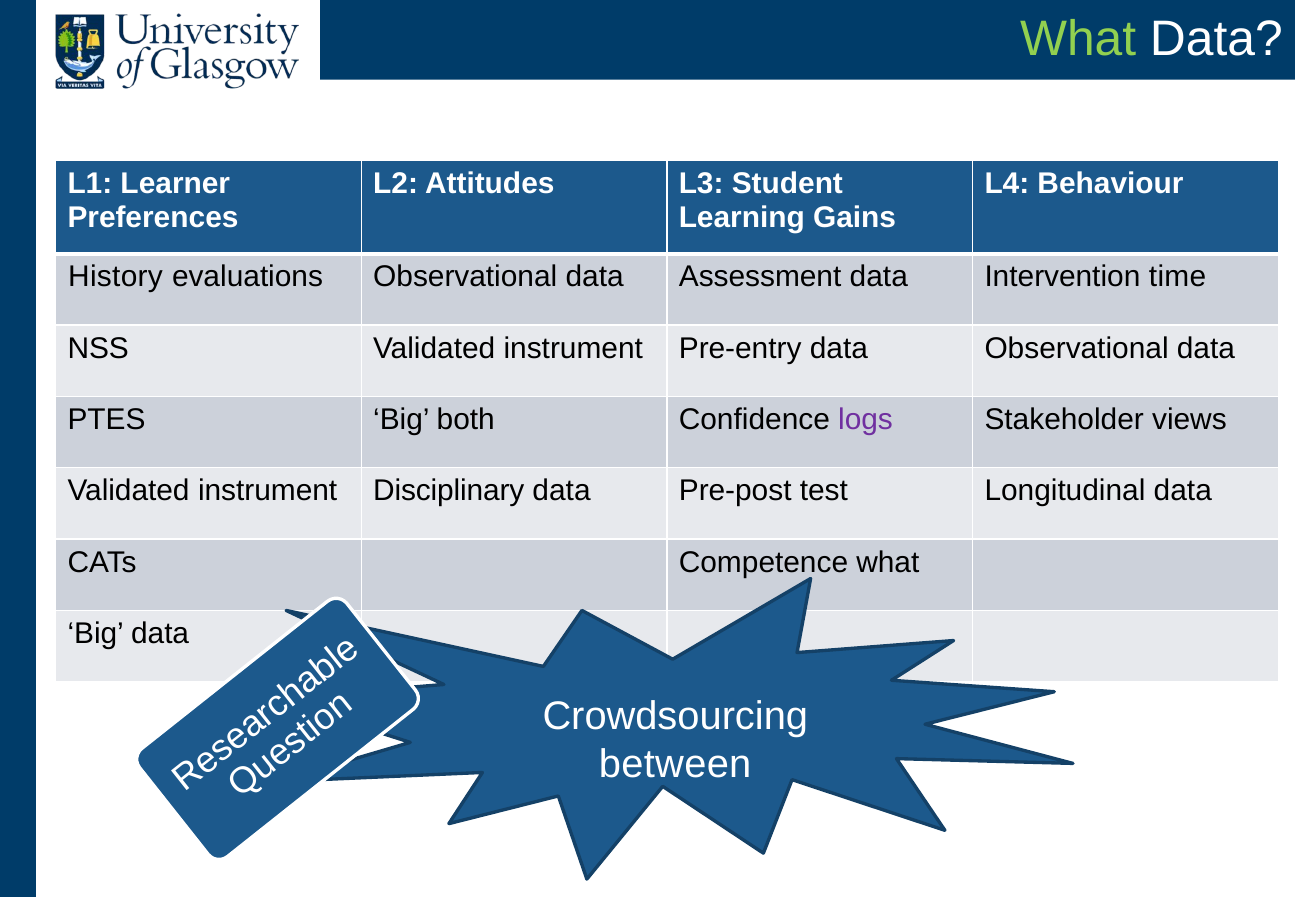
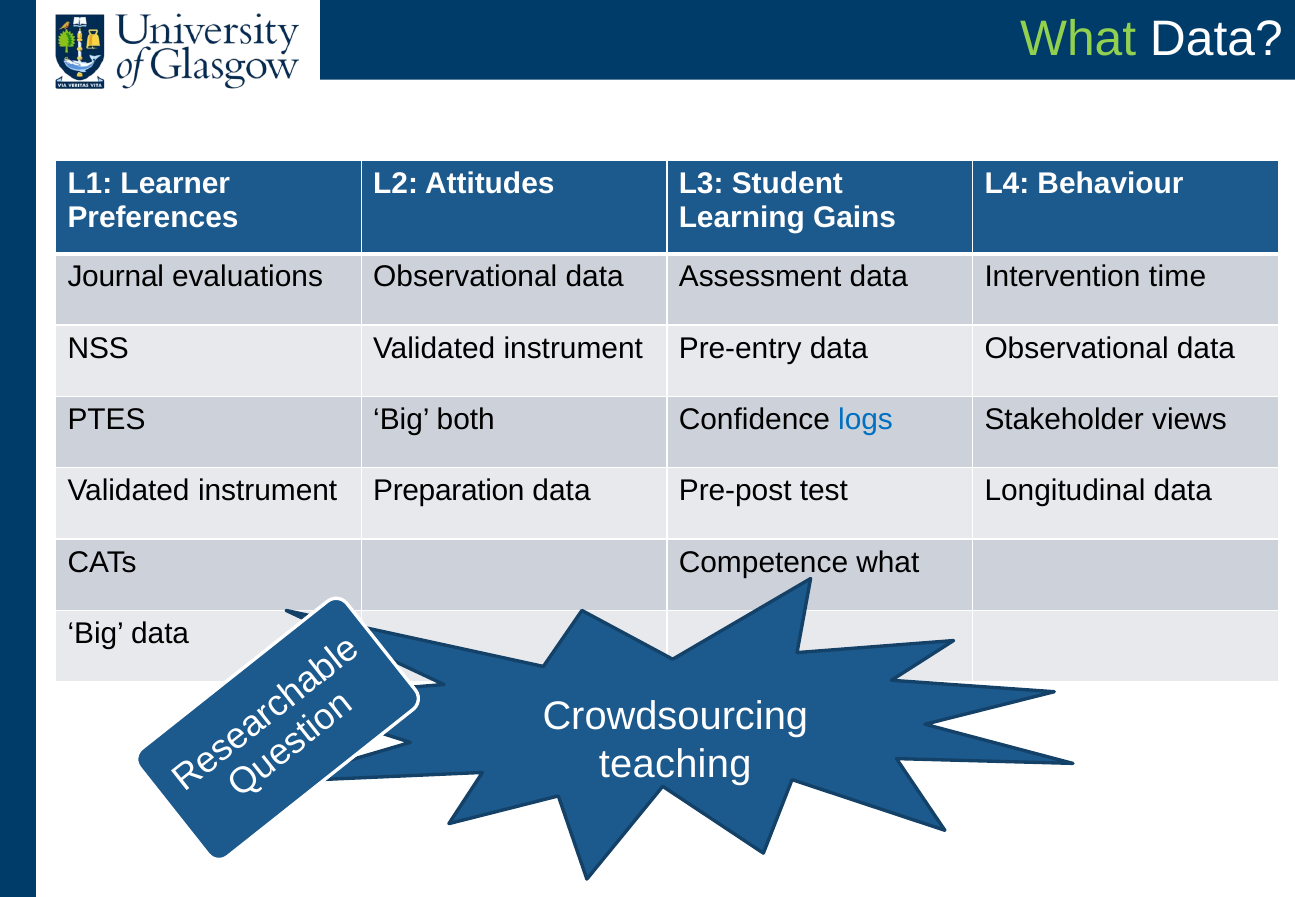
History: History -> Journal (116, 277)
logs colour: purple -> blue (866, 419)
Disciplinary: Disciplinary -> Preparation (449, 491)
between: between -> teaching (675, 764)
